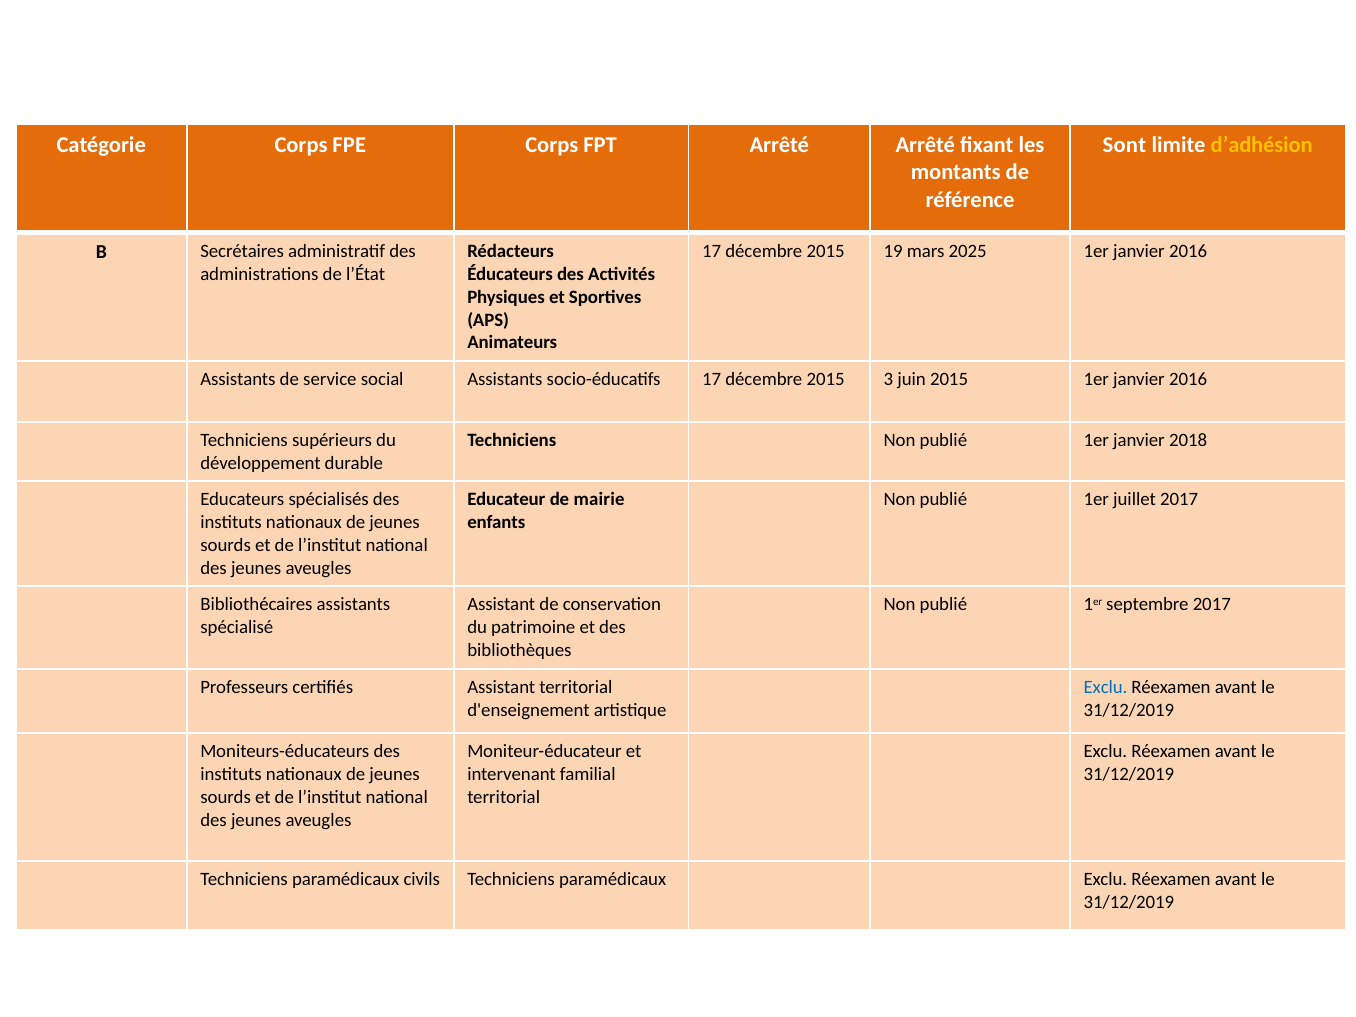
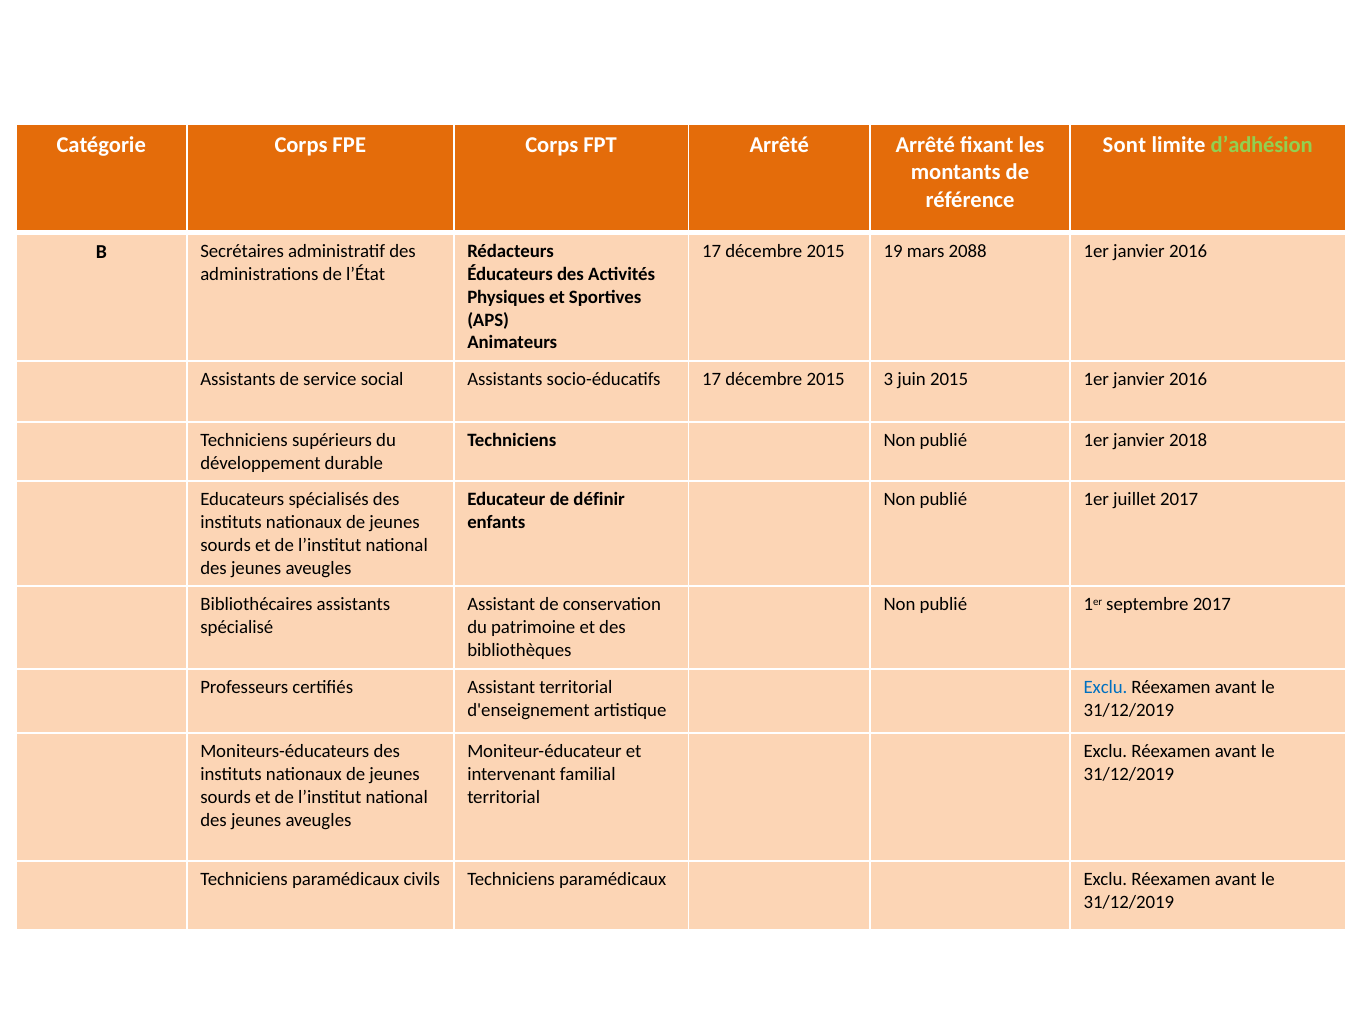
d’adhésion colour: yellow -> light green (1262, 145)
2025: 2025 -> 2088 (968, 251)
mairie: mairie -> définir (599, 500)
